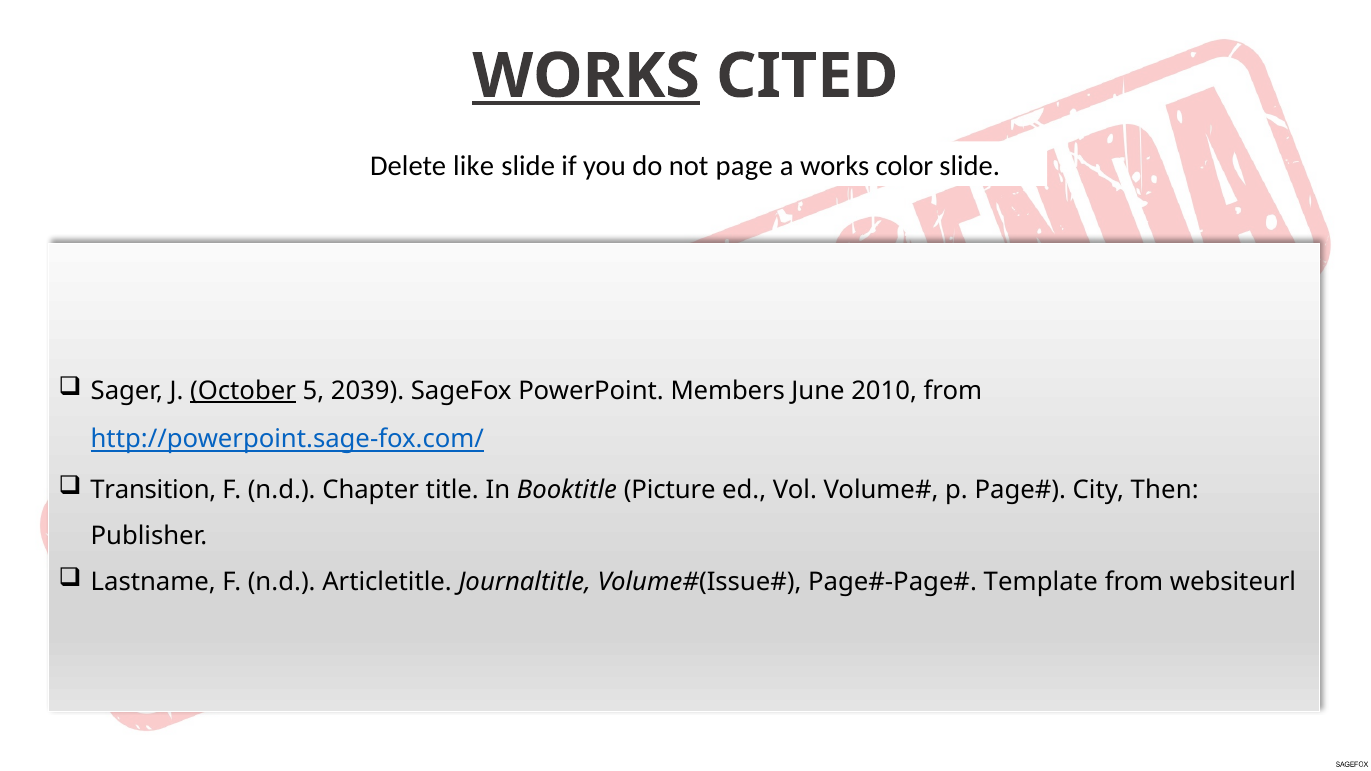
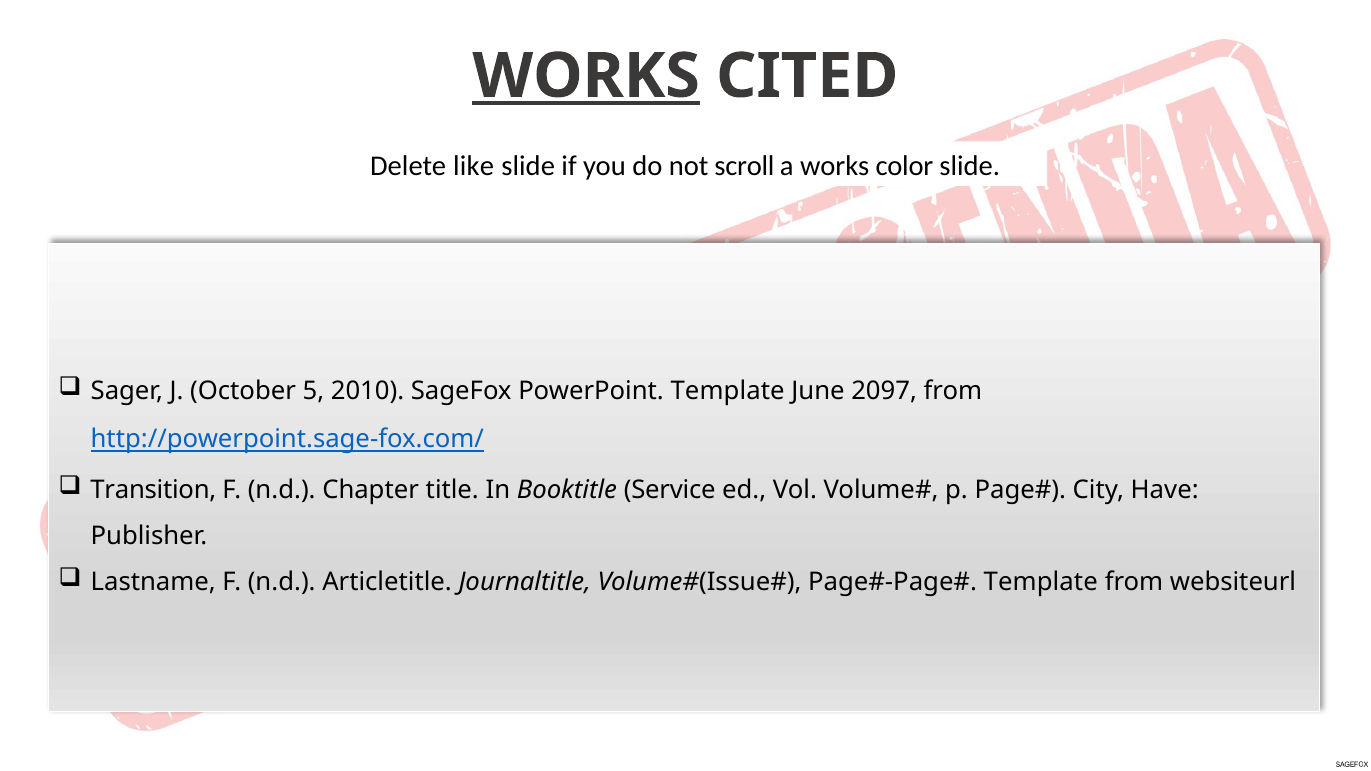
page: page -> scroll (744, 166)
October underline: present -> none (243, 391)
2039: 2039 -> 2010 (367, 391)
PowerPoint Members: Members -> Template (728, 391)
2010: 2010 -> 2097 (884, 391)
Picture: Picture -> Service (670, 490)
Then: Then -> Have (1165, 490)
